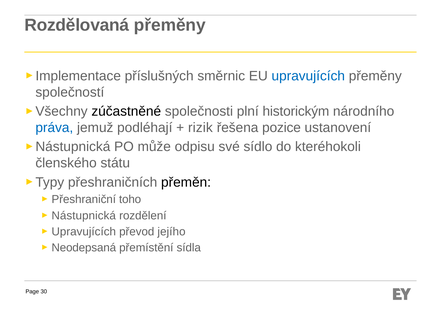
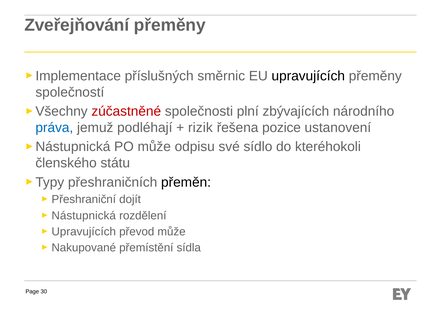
Rozdělovaná: Rozdělovaná -> Zveřejňování (77, 25)
upravujících colour: blue -> black (308, 76)
zúčastněné colour: black -> red (126, 111)
historickým: historickým -> zbývajících (296, 111)
toho: toho -> dojít (130, 199)
převod jejího: jejího -> může (172, 232)
Neodepsaná: Neodepsaná -> Nakupované (84, 248)
